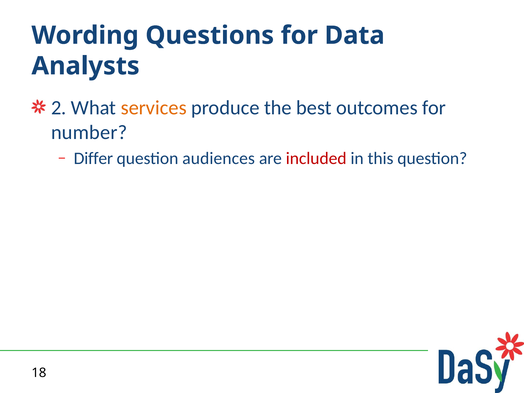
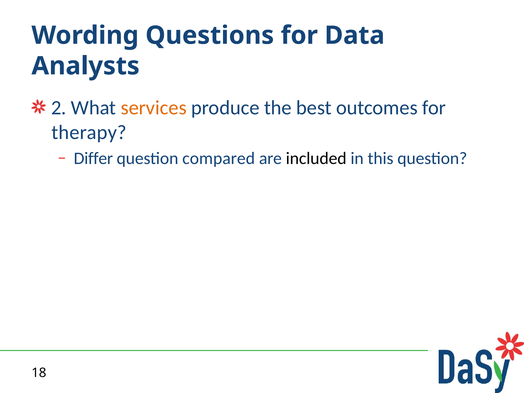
number: number -> therapy (89, 132)
audiences: audiences -> compared (219, 158)
included colour: red -> black (316, 158)
